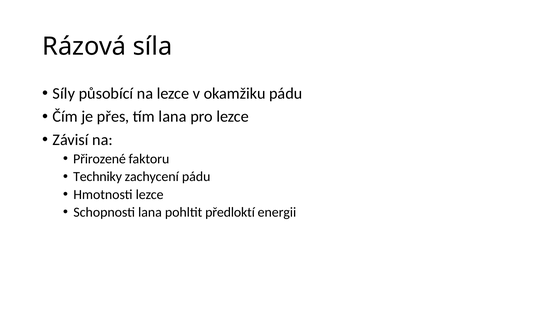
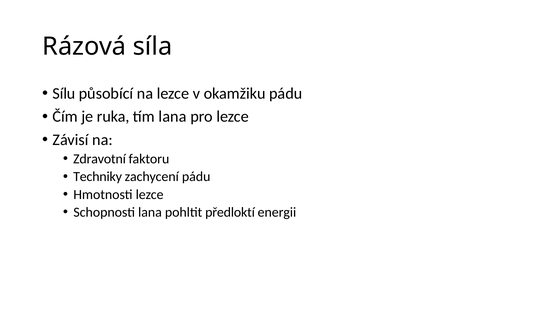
Síly: Síly -> Sílu (64, 94)
přes: přes -> ruka (113, 117)
Přirozené: Přirozené -> Zdravotní (99, 159)
